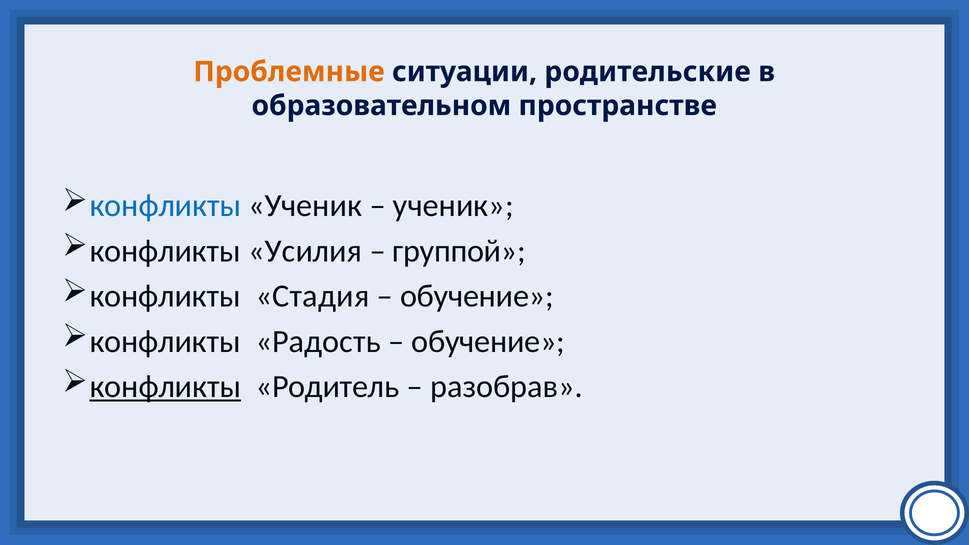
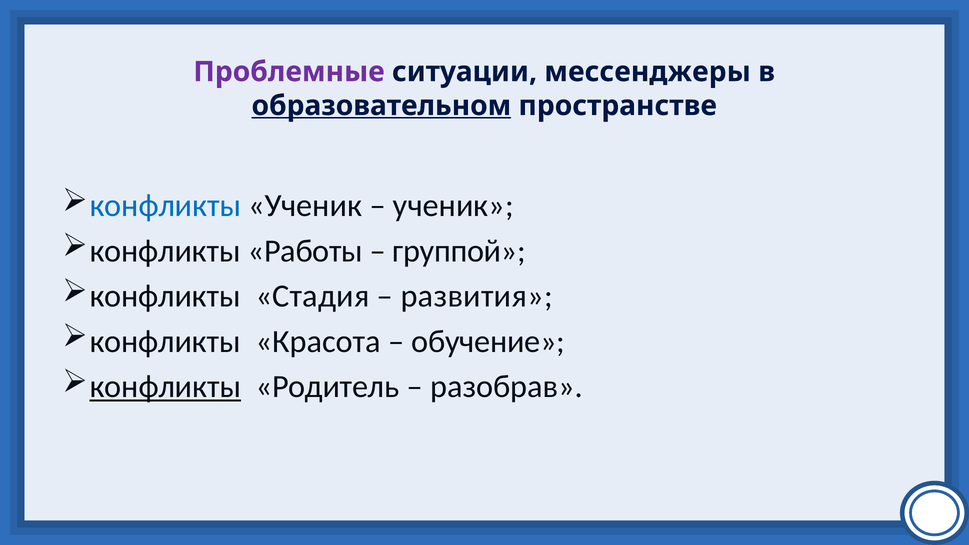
Проблемные colour: orange -> purple (289, 72)
родительские: родительские -> мессенджеры (648, 72)
образовательном underline: none -> present (381, 106)
Усилия: Усилия -> Работы (305, 251)
обучение: обучение -> развития (477, 296)
Радость: Радость -> Красота (318, 342)
